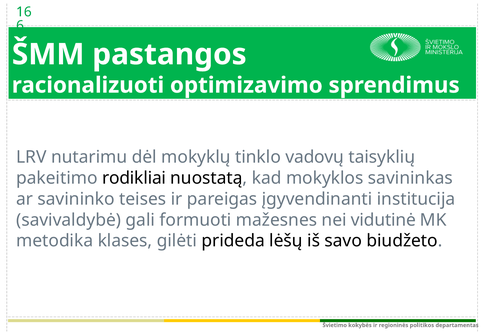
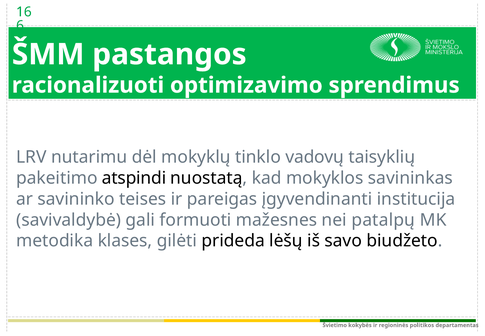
rodikliai: rodikliai -> atspindi (134, 178)
vidutinė: vidutinė -> patalpų (383, 220)
